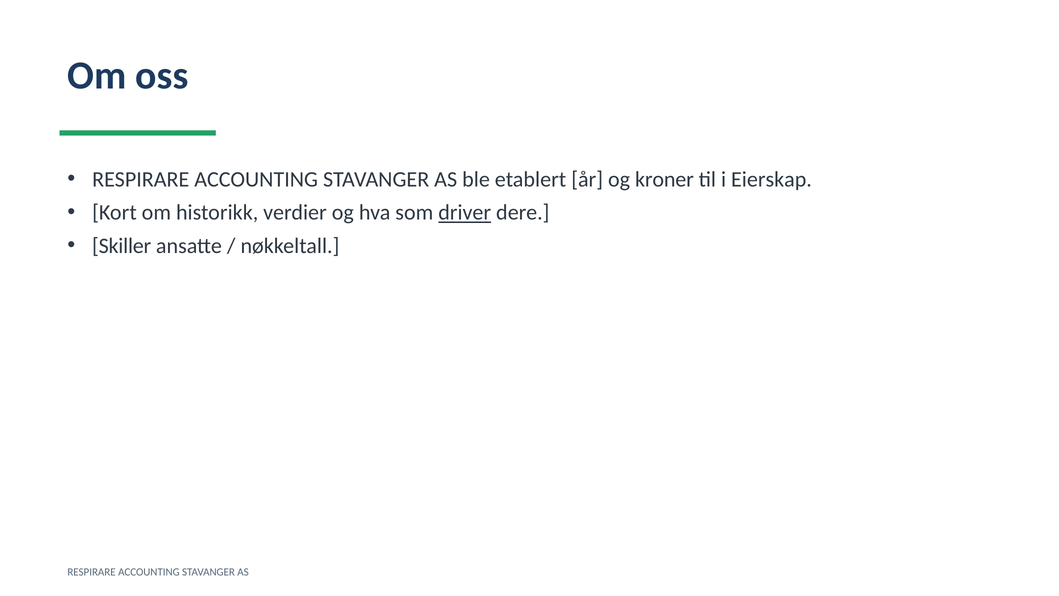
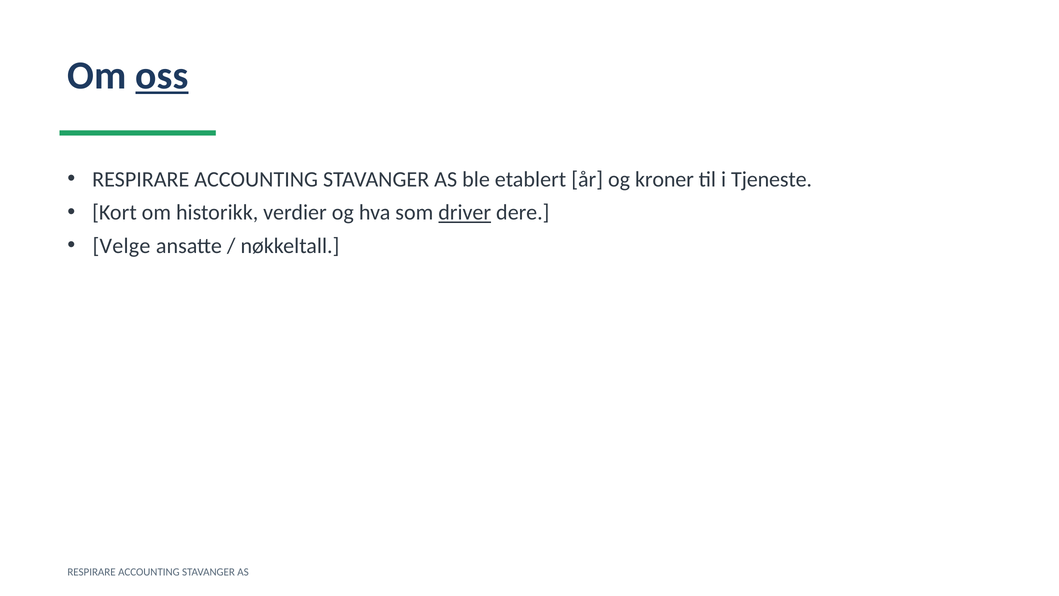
oss underline: none -> present (162, 76)
Eierskap: Eierskap -> Tjeneste (772, 179)
Skiller: Skiller -> Velge (121, 246)
